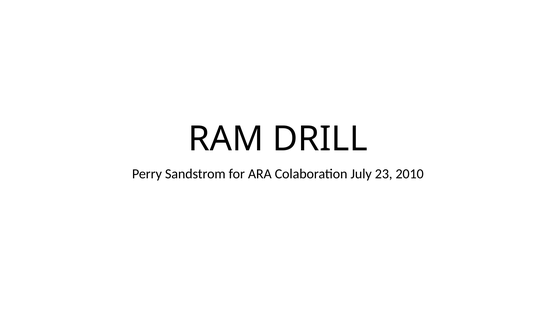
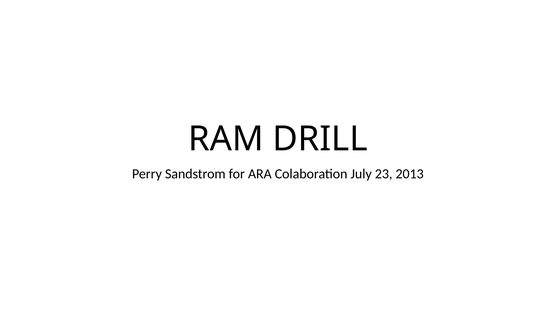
2010: 2010 -> 2013 (410, 174)
